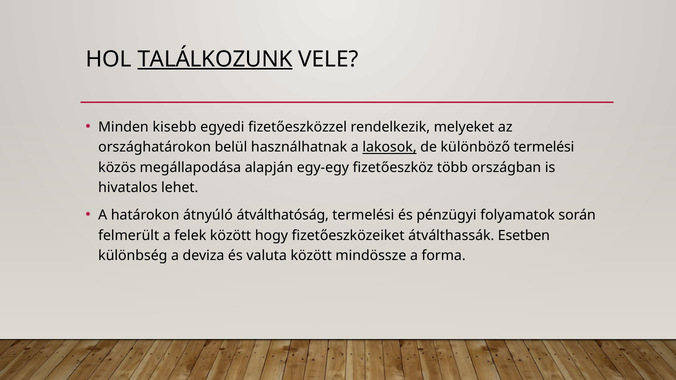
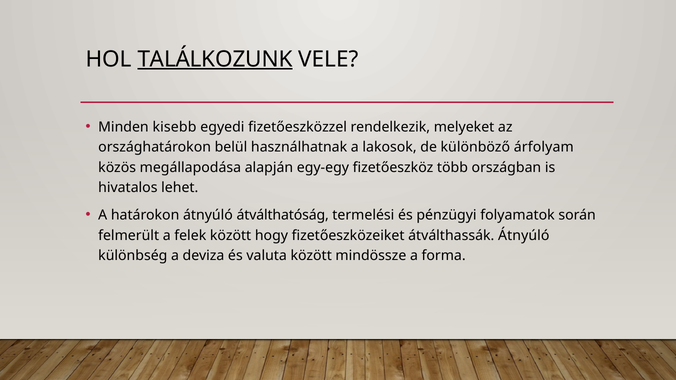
lakosok underline: present -> none (390, 147)
különböző termelési: termelési -> árfolyam (544, 147)
átválthassák Esetben: Esetben -> Átnyúló (524, 236)
